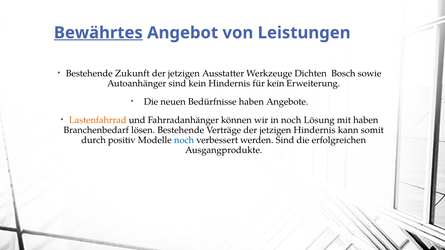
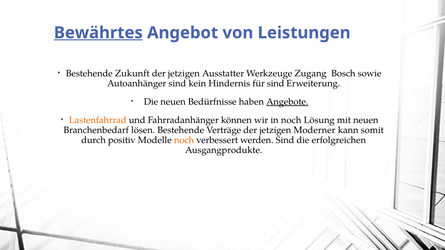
Dichten: Dichten -> Zugang (311, 73)
für kein: kein -> sind (276, 83)
Angebote underline: none -> present (287, 102)
mit haben: haben -> neuen (366, 120)
jetzigen Hindernis: Hindernis -> Moderner (314, 130)
noch colour: blue -> orange (184, 140)
